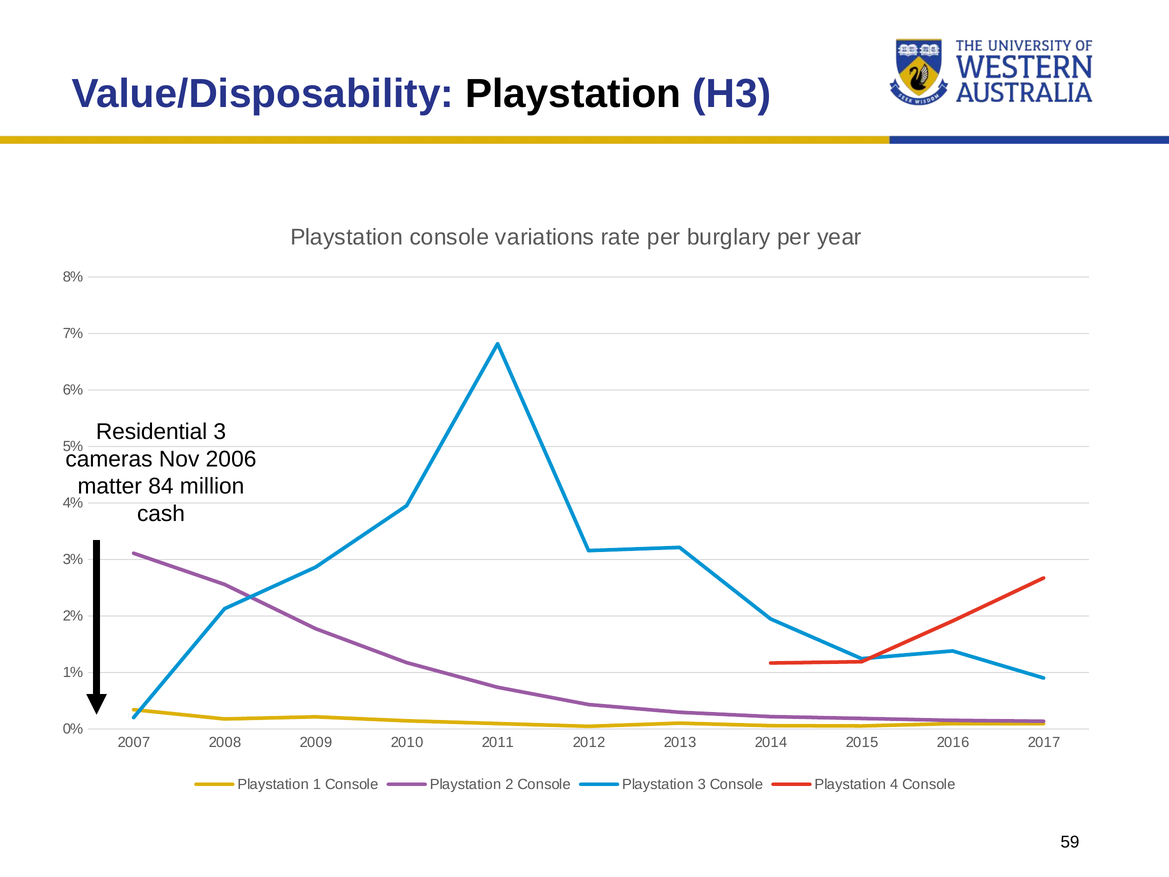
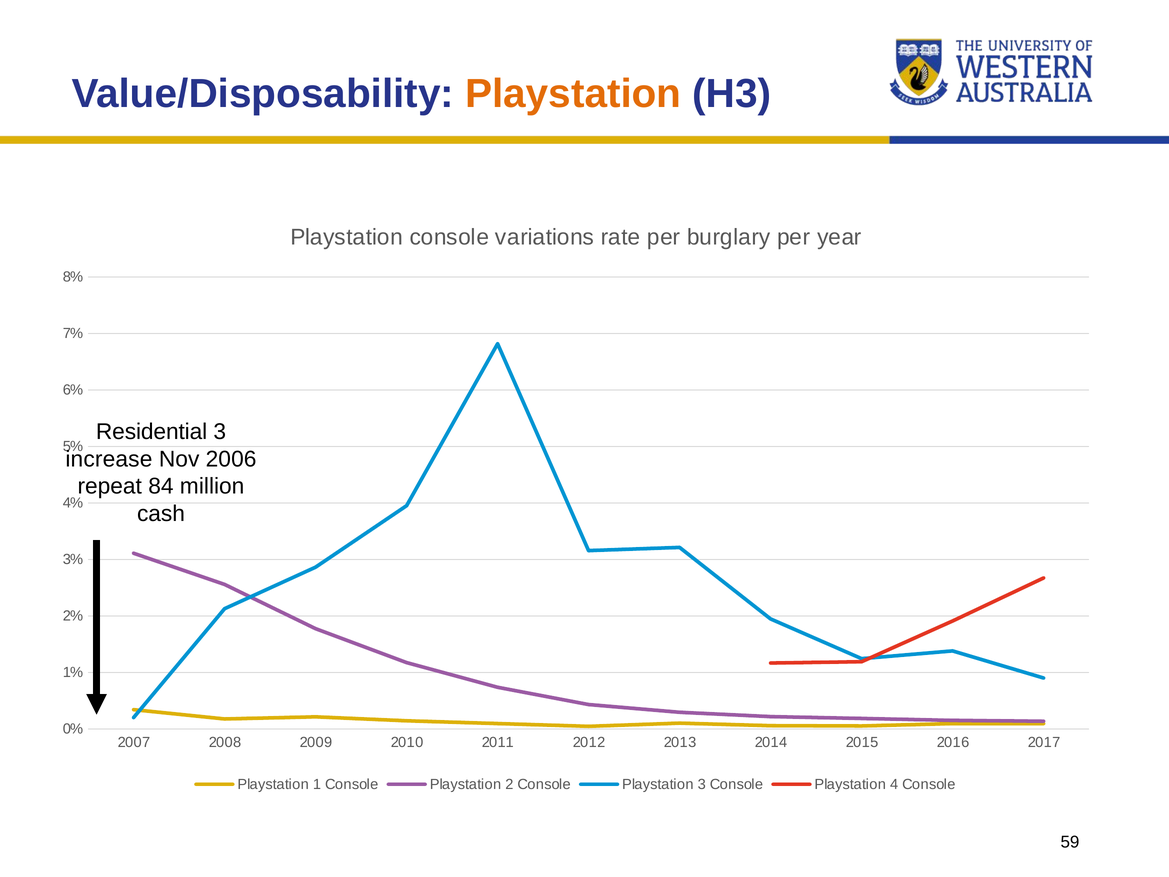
Playstation colour: black -> orange (573, 94)
cameras: cameras -> increase (109, 459)
matter: matter -> repeat (110, 486)
